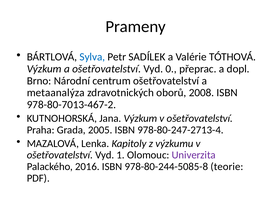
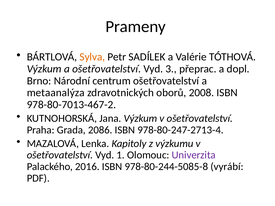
Sylva colour: blue -> orange (92, 57)
0: 0 -> 3 (171, 69)
2005: 2005 -> 2086 (100, 130)
teorie: teorie -> vyrábí (227, 167)
